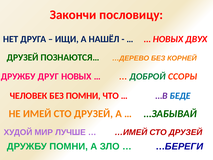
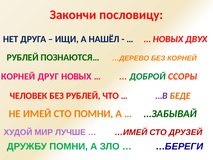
ДРУЗЕЙ: ДРУЗЕЙ -> РУБЛЕЙ (23, 57)
ДРУЖБУ: ДРУЖБУ -> КОРНЕЙ (18, 76)
БЕЗ ПОМНИ: ПОМНИ -> РУБЛЕЙ (83, 96)
БЕДЕ colour: blue -> orange (180, 96)
ИМЕЙ СТО ДРУЗЕЙ: ДРУЗЕЙ -> ПОМНИ (94, 114)
